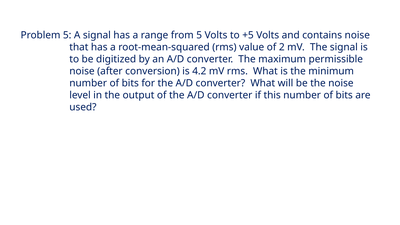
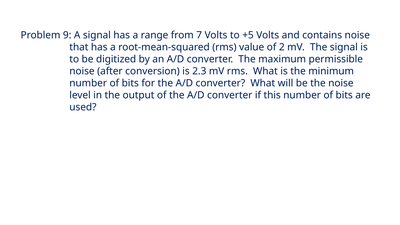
Problem 5: 5 -> 9 (67, 35)
from 5: 5 -> 7 (199, 35)
4.2: 4.2 -> 2.3 (199, 71)
